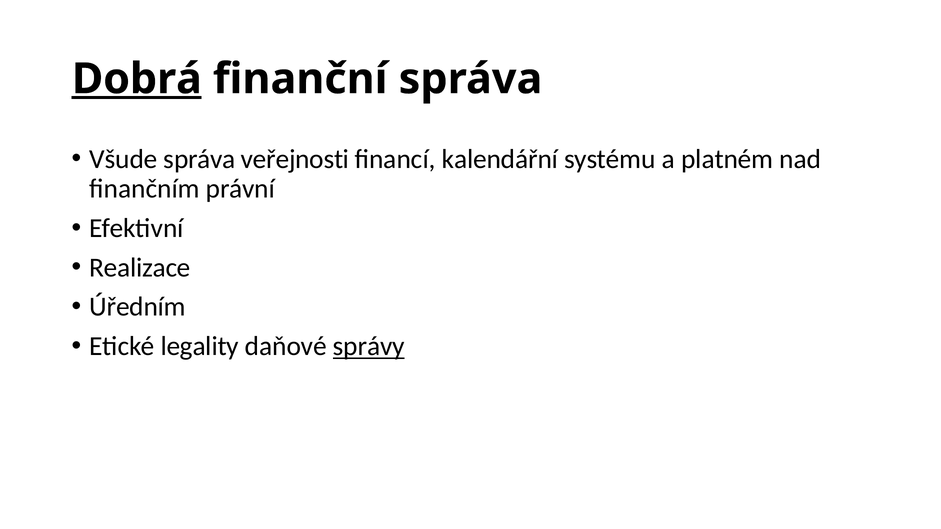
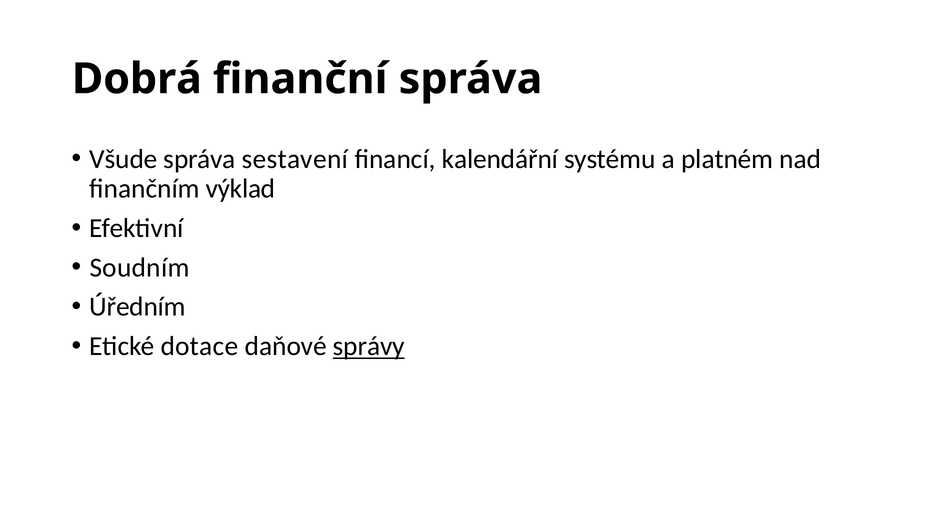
Dobrá underline: present -> none (137, 79)
veřejnosti: veřejnosti -> sestavení (295, 159)
právní: právní -> výklad (240, 189)
Realizace: Realizace -> Soudním (140, 268)
legality: legality -> dotace (199, 347)
